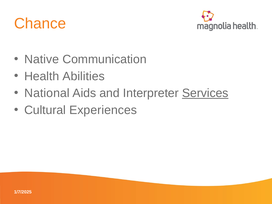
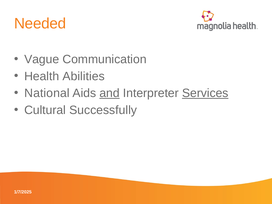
Chance: Chance -> Needed (40, 23)
Native: Native -> Vague (42, 59)
and underline: none -> present (110, 93)
Experiences: Experiences -> Successfully (103, 110)
